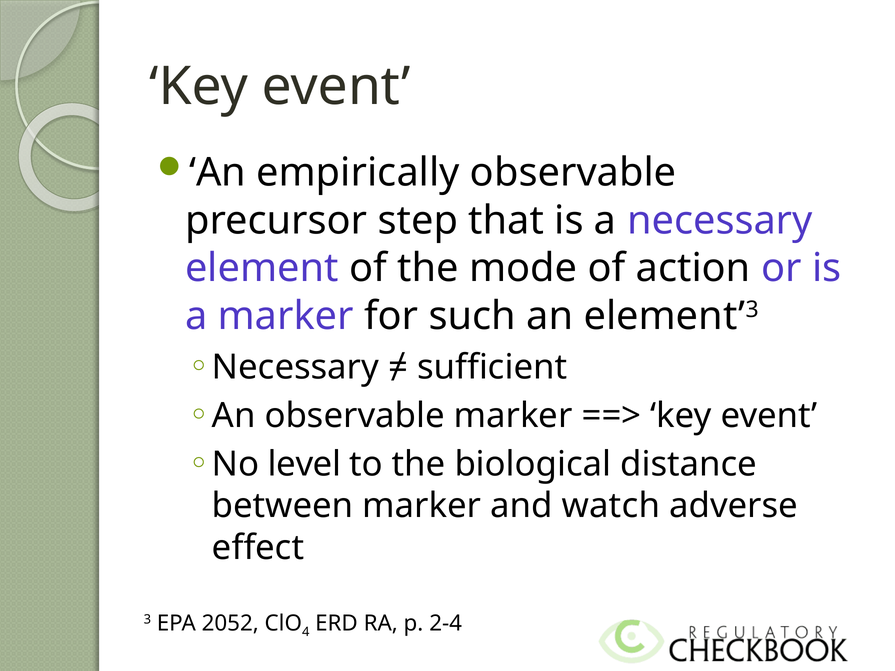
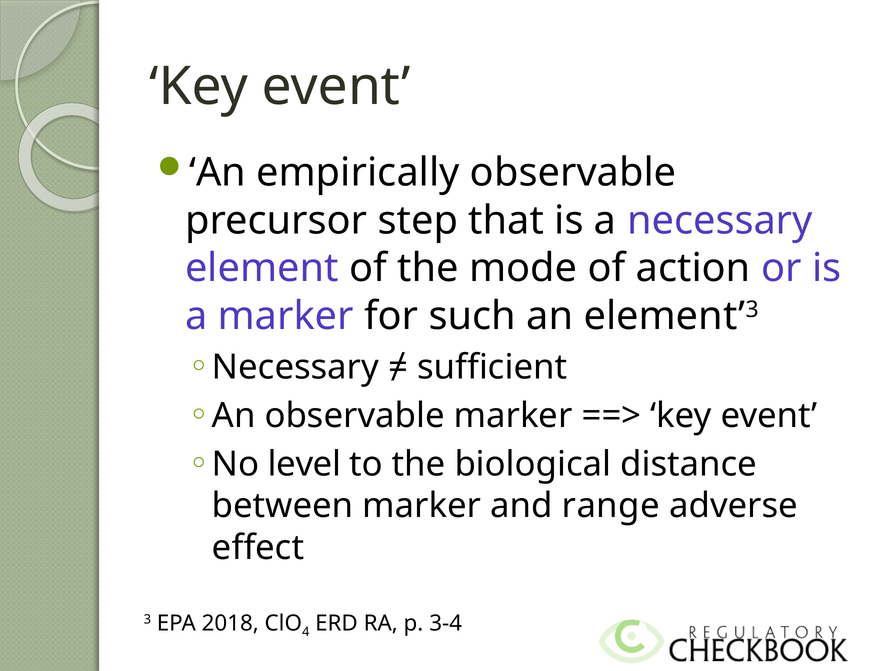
watch: watch -> range (611, 506)
2052: 2052 -> 2018 (230, 623)
2-4: 2-4 -> 3-4 (446, 623)
